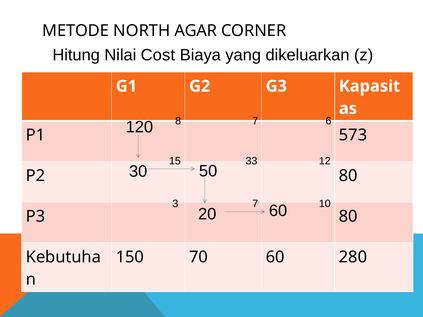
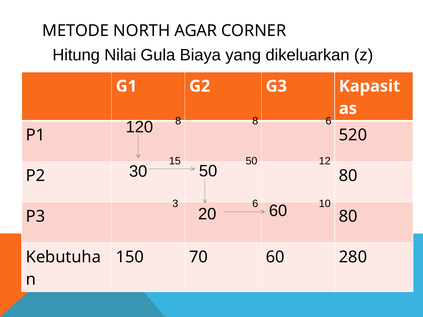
Cost: Cost -> Gula (158, 55)
8 7: 7 -> 8 (255, 121)
573: 573 -> 520 (353, 135)
15 33: 33 -> 50 (251, 161)
3 7: 7 -> 6 (255, 204)
